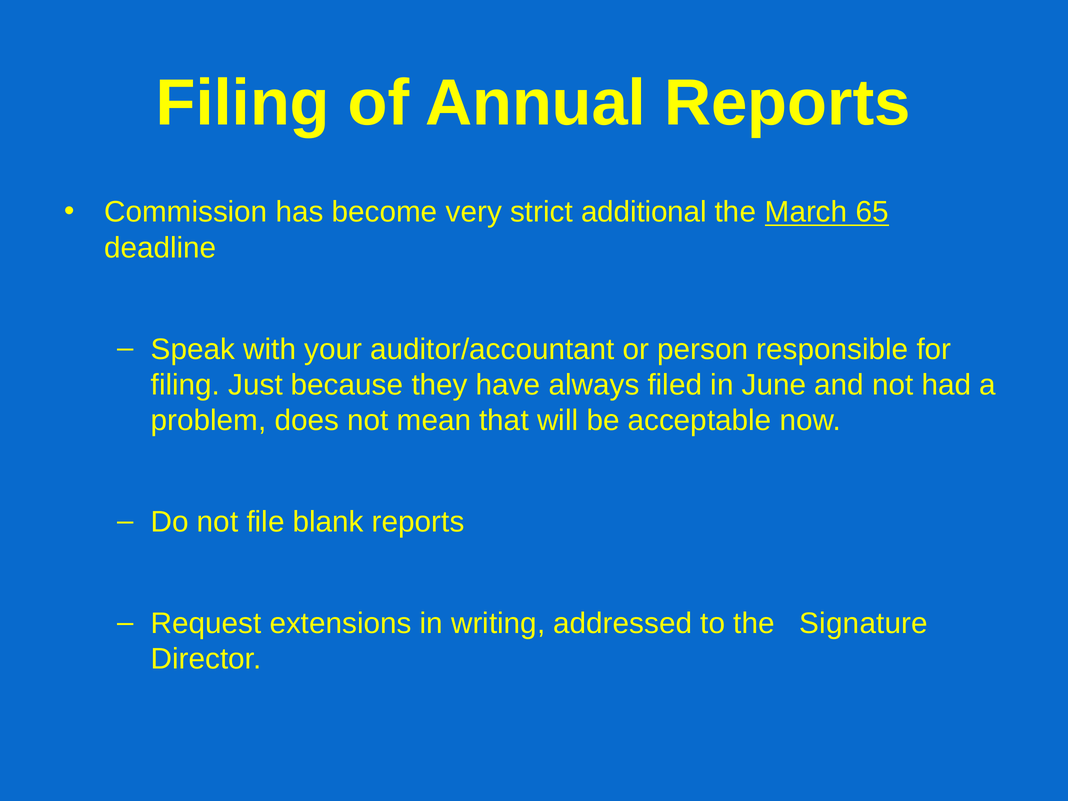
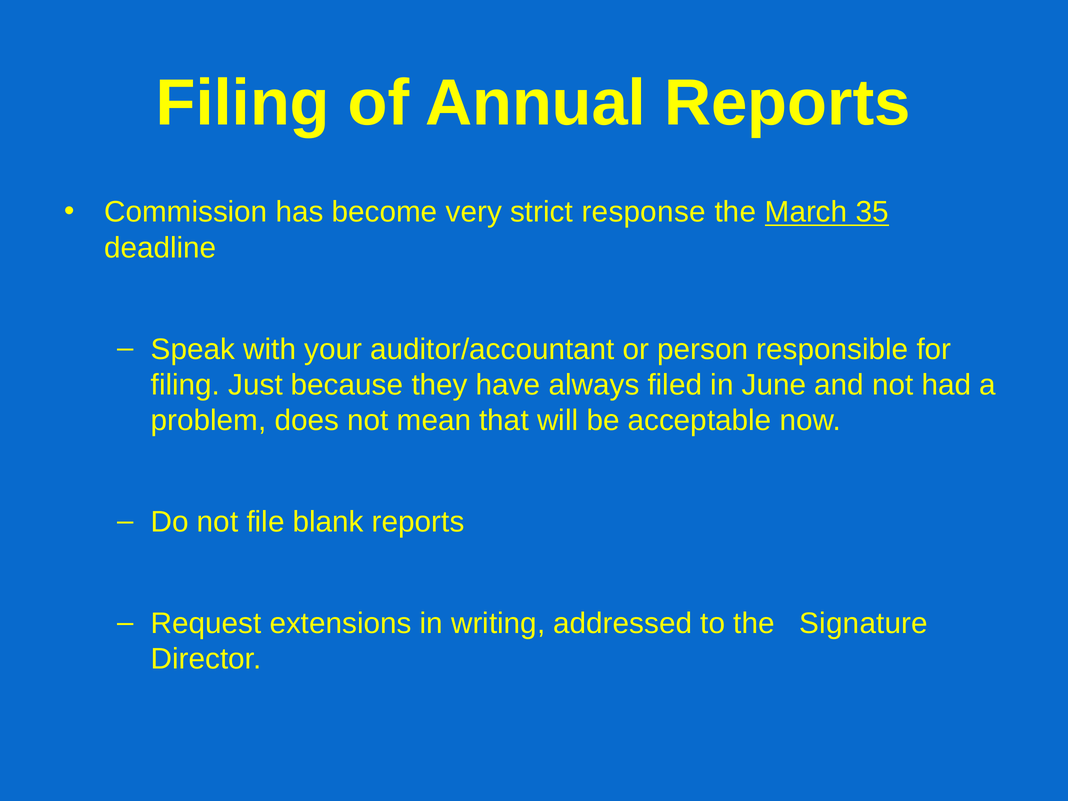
additional: additional -> response (644, 212)
65: 65 -> 35 (872, 212)
